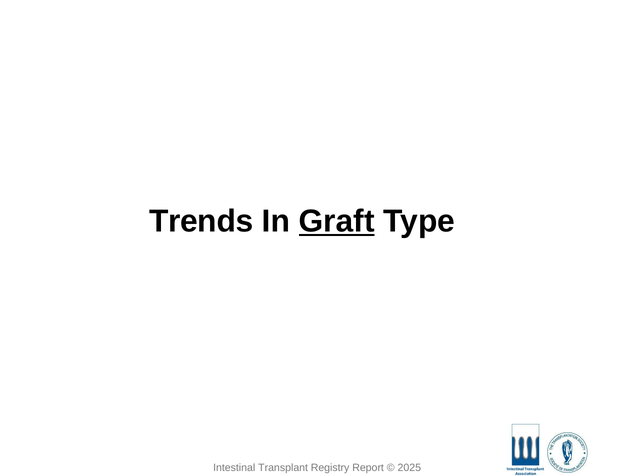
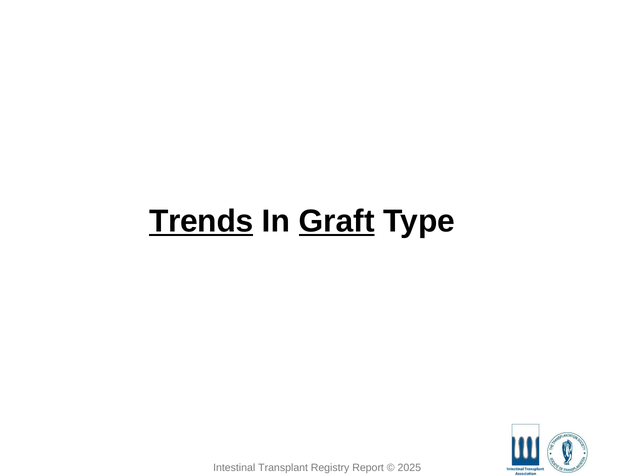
Trends underline: none -> present (201, 221)
